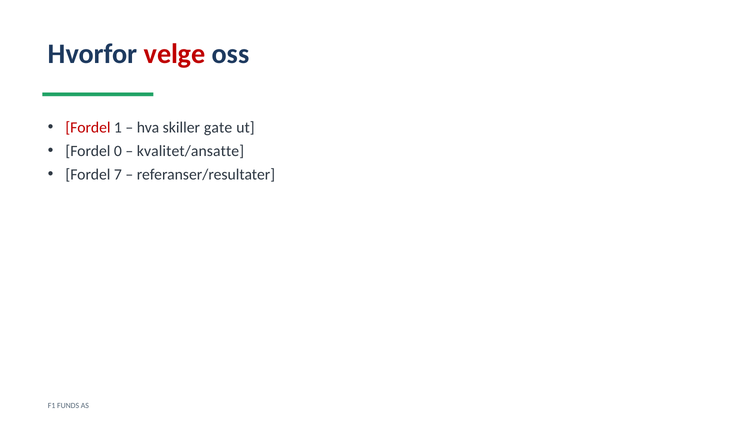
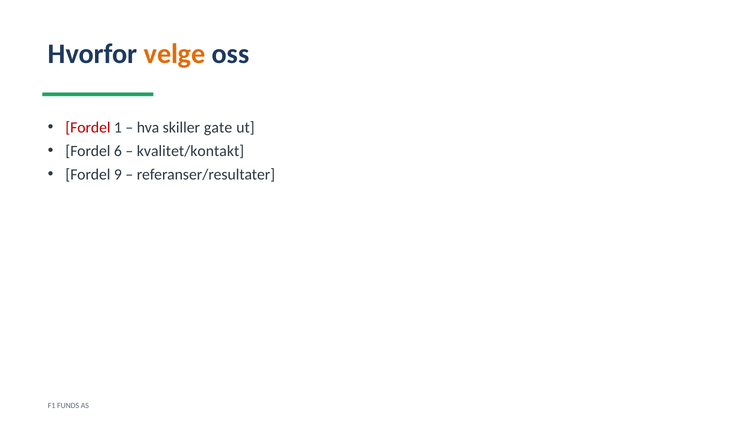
velge colour: red -> orange (175, 54)
0: 0 -> 6 (118, 151)
kvalitet/ansatte: kvalitet/ansatte -> kvalitet/kontakt (190, 151)
7: 7 -> 9 (118, 174)
